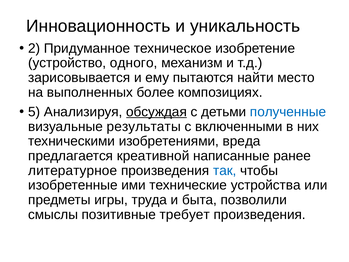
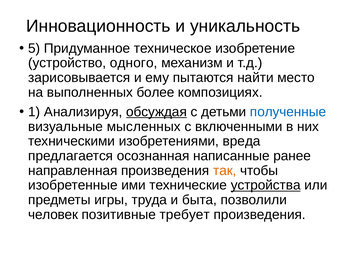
2: 2 -> 5 (34, 48)
5: 5 -> 1 (34, 112)
результаты: результаты -> мысленных (144, 126)
креативной: креативной -> осознанная (153, 156)
литературное: литературное -> направленная (73, 170)
так colour: blue -> orange (225, 170)
устройства underline: none -> present (266, 185)
смыслы: смыслы -> человек (53, 214)
